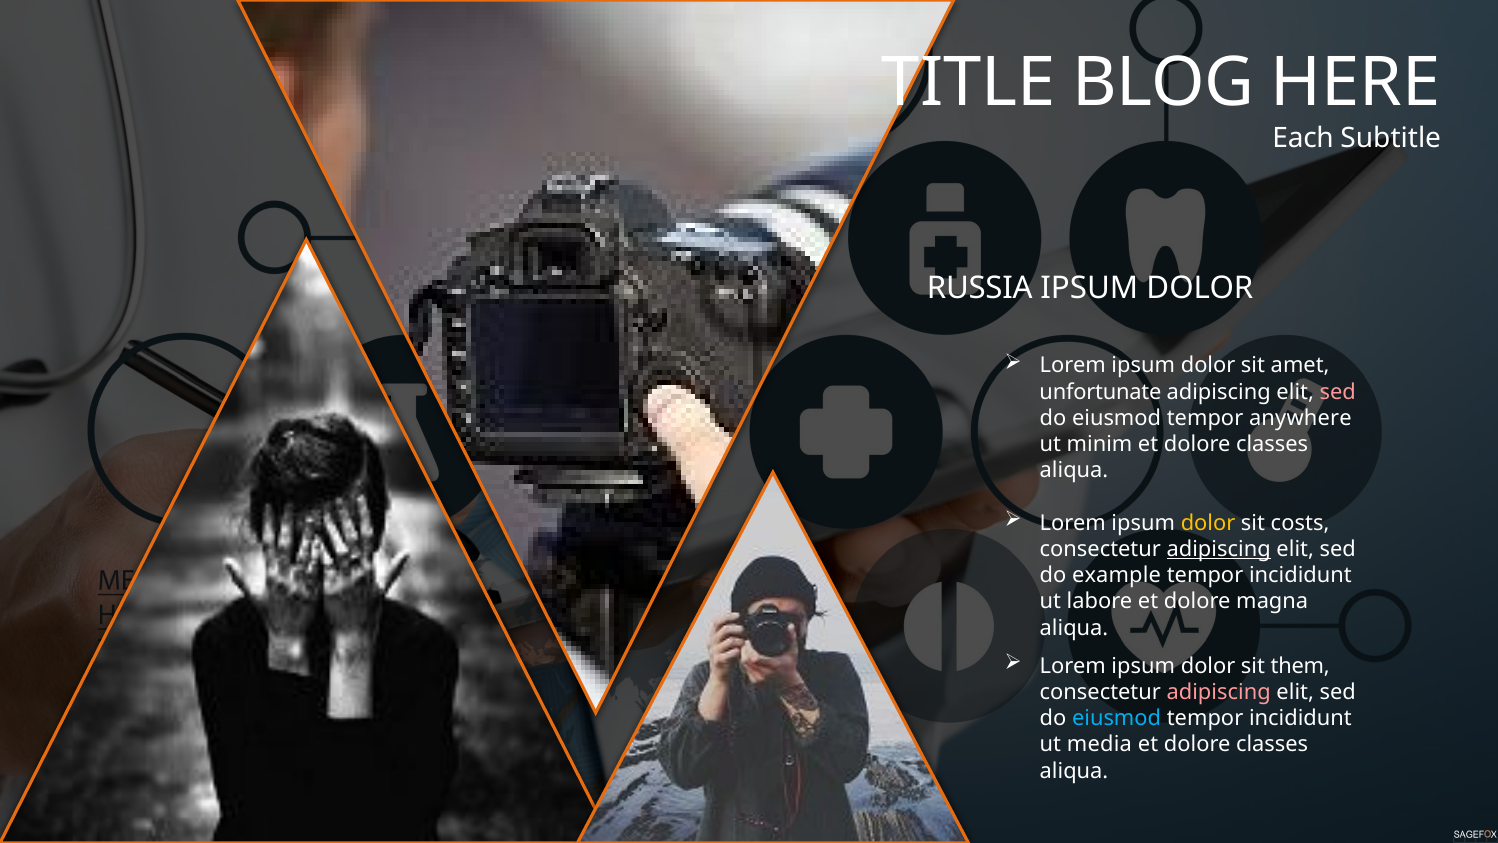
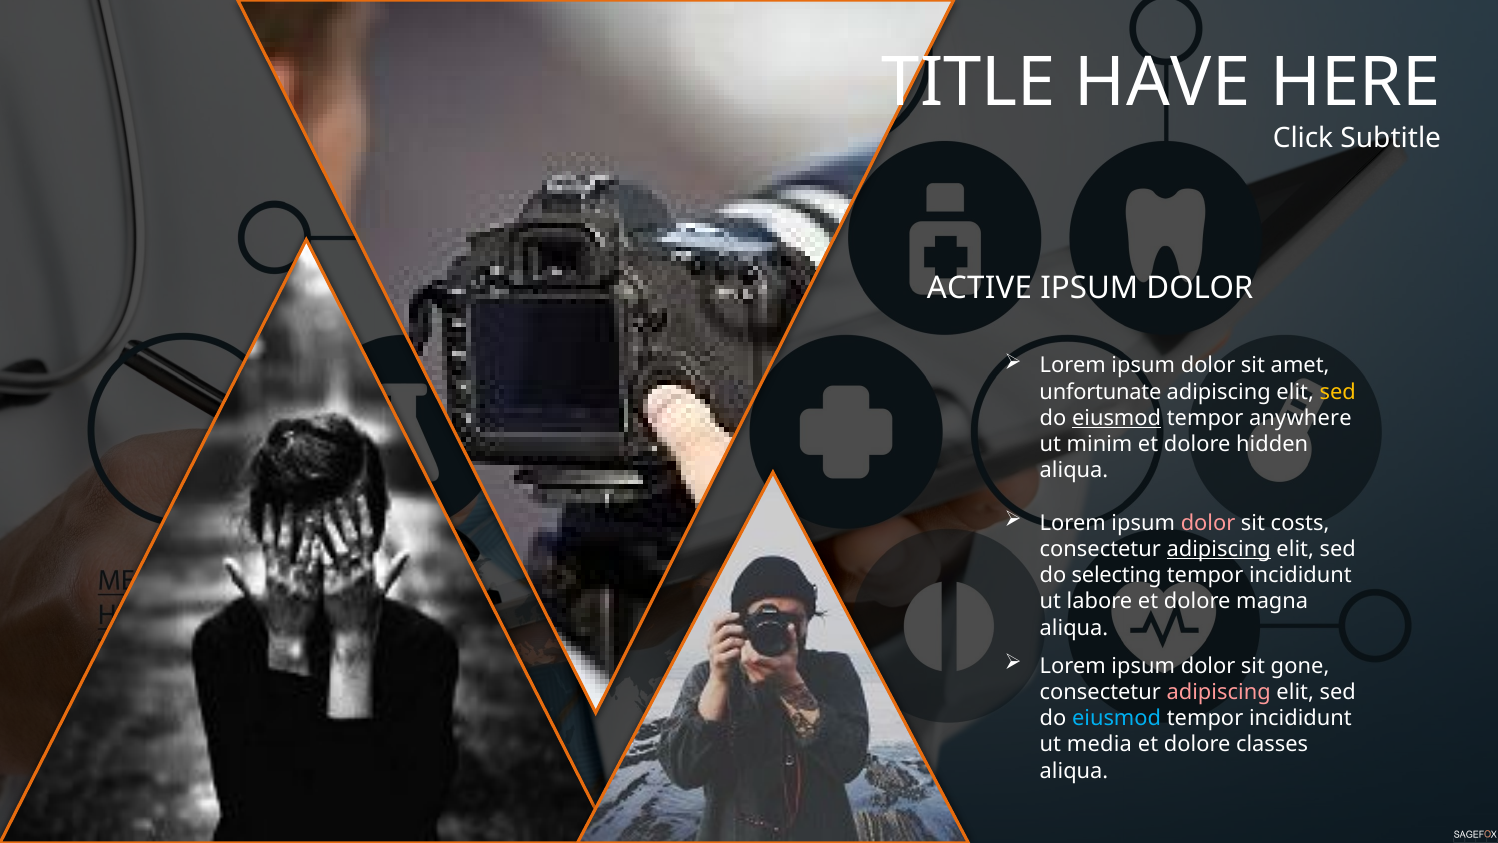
BLOG: BLOG -> HAVE (1163, 83)
Each: Each -> Click (1303, 138)
RUSSIA: RUSSIA -> ACTIVE (979, 288)
sed colour: pink -> yellow (1338, 392)
eiusmod underline: none -> present (1117, 418)
classes: classes -> hidden (1272, 444)
dolor colour: yellow -> pink (1208, 523)
example: example -> selecting (1117, 575)
them: them -> gone (1300, 666)
